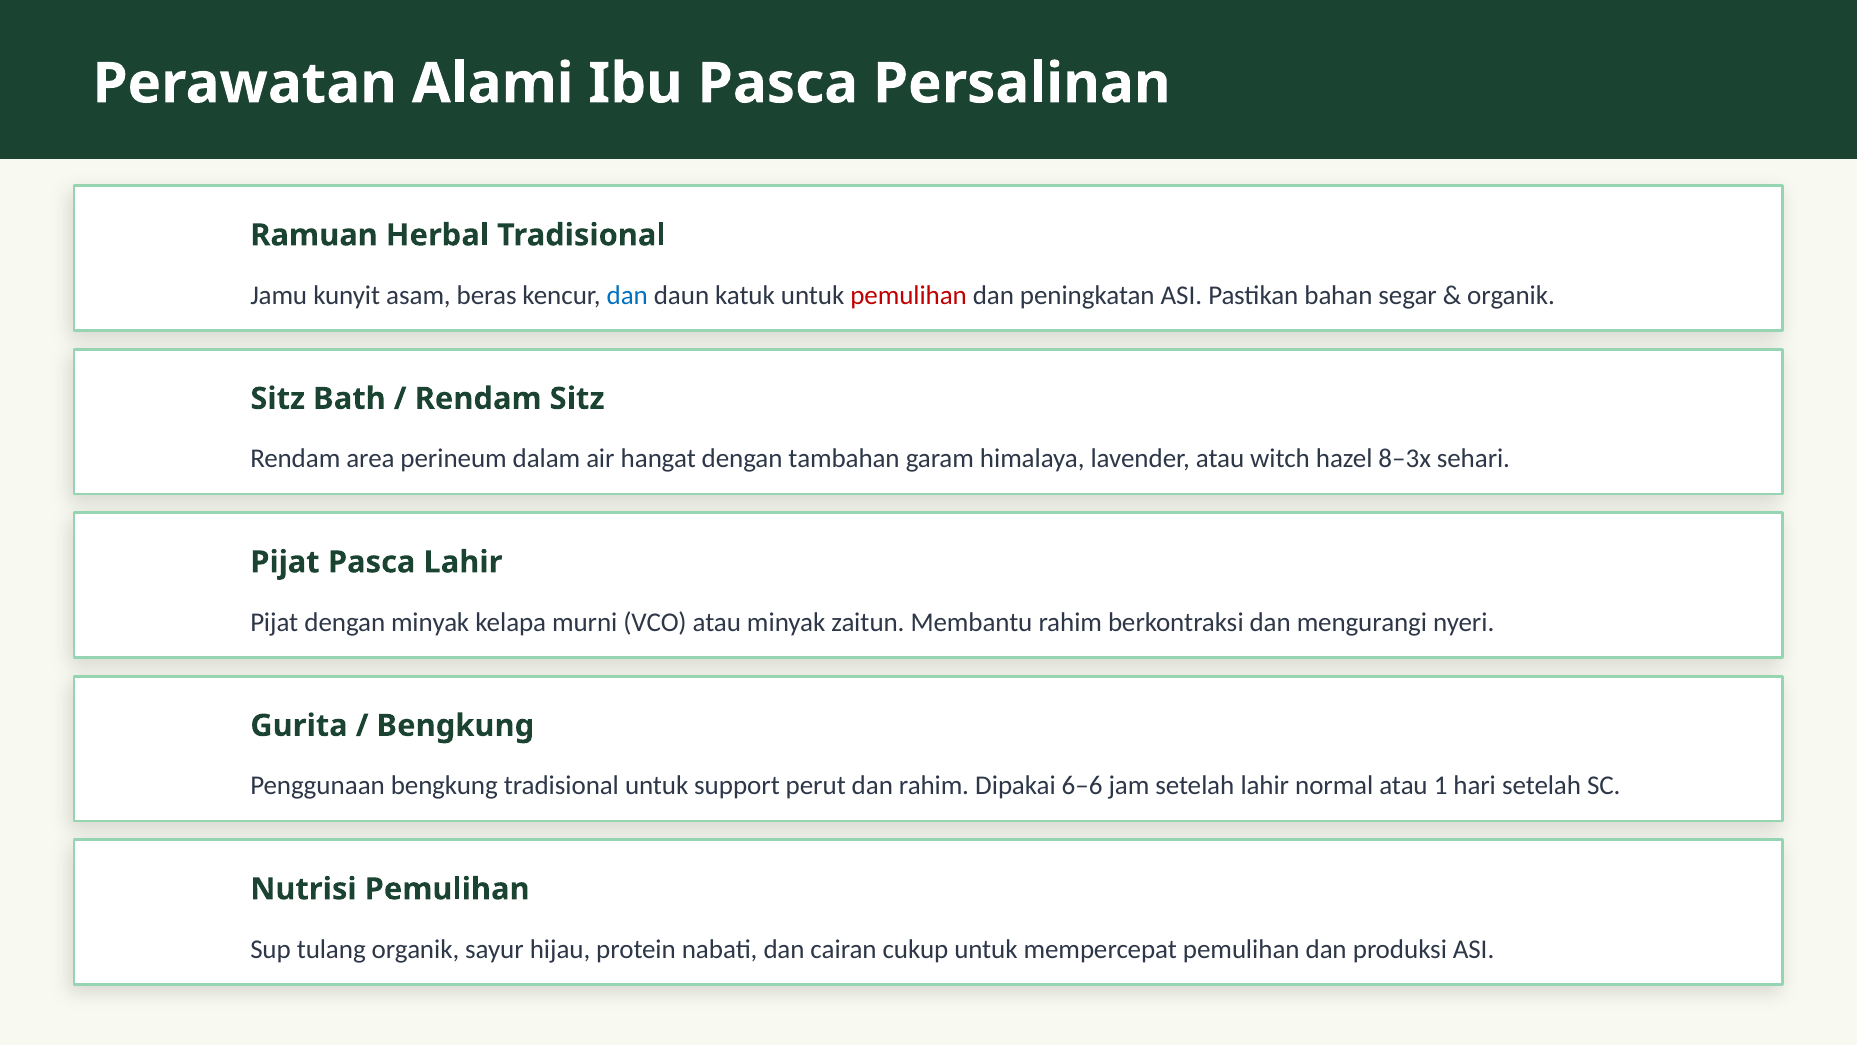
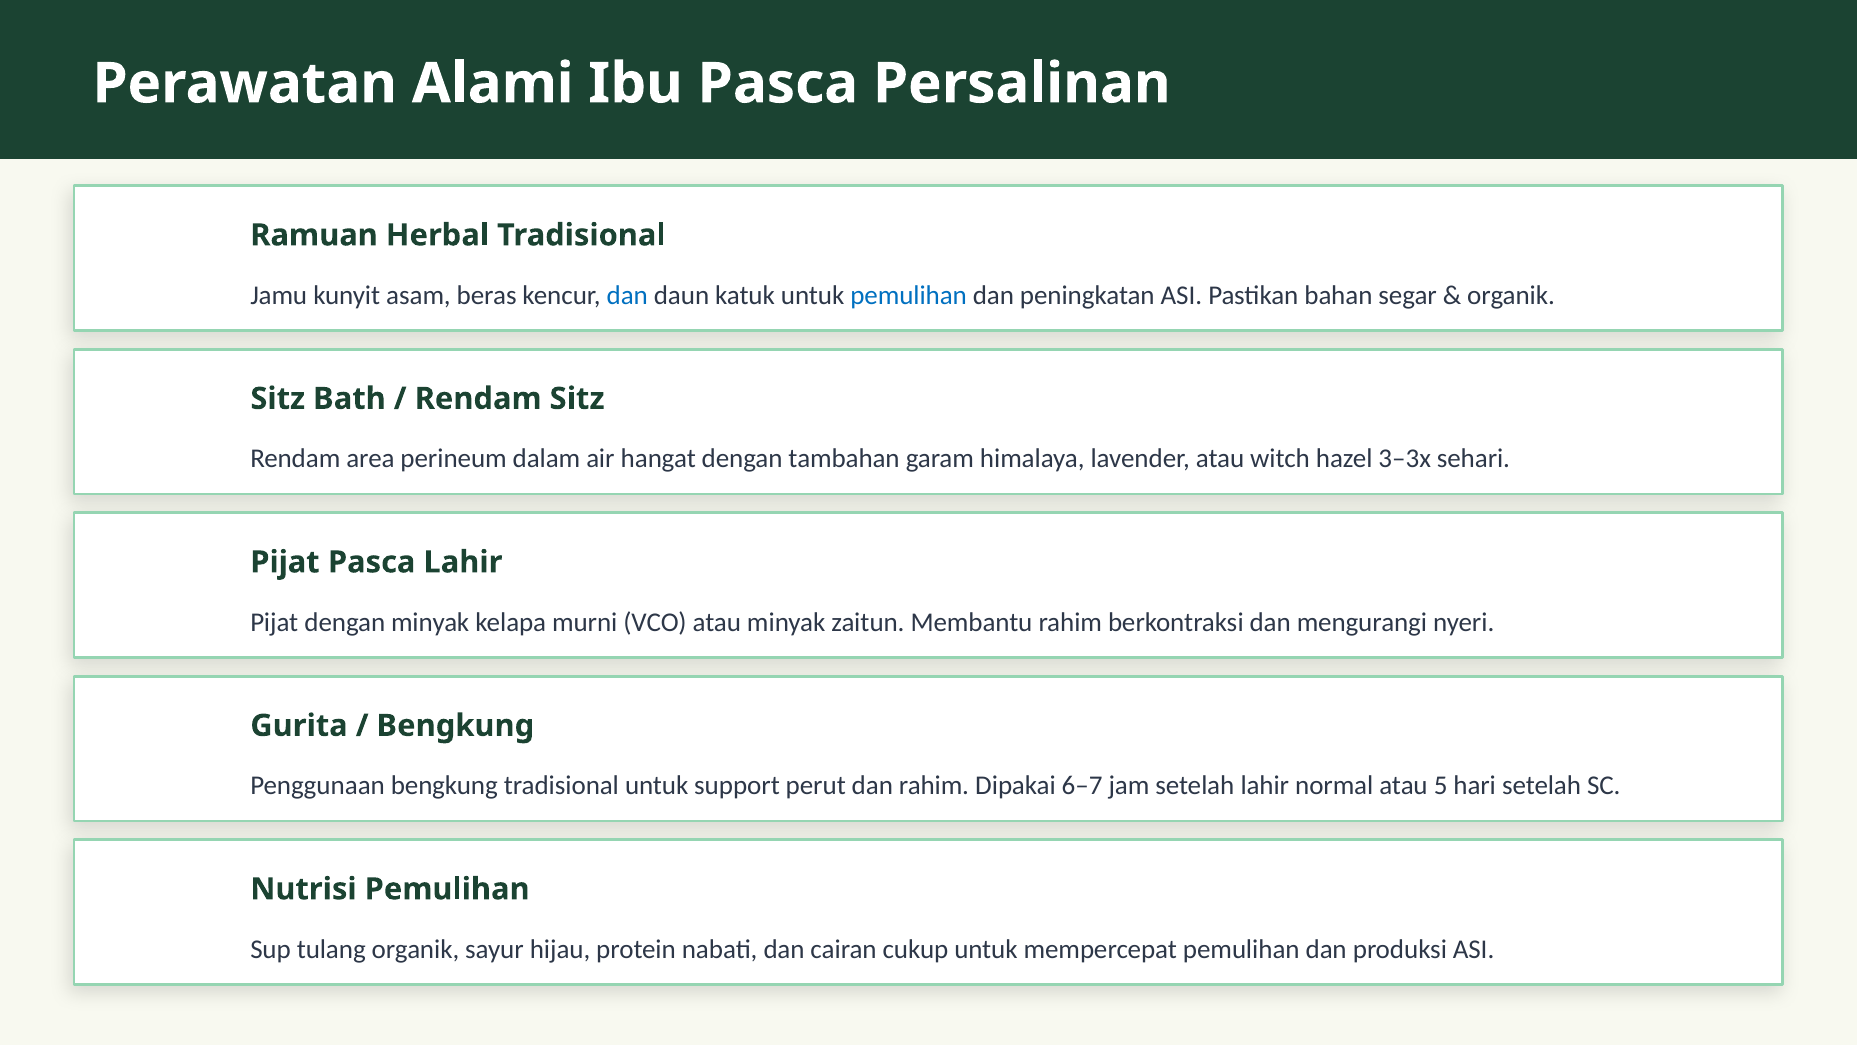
pemulihan colour: red -> blue (909, 295)
8–3x: 8–3x -> 3–3x (1405, 459)
6–6: 6–6 -> 6–7 (1082, 785)
1: 1 -> 5 (1441, 785)
